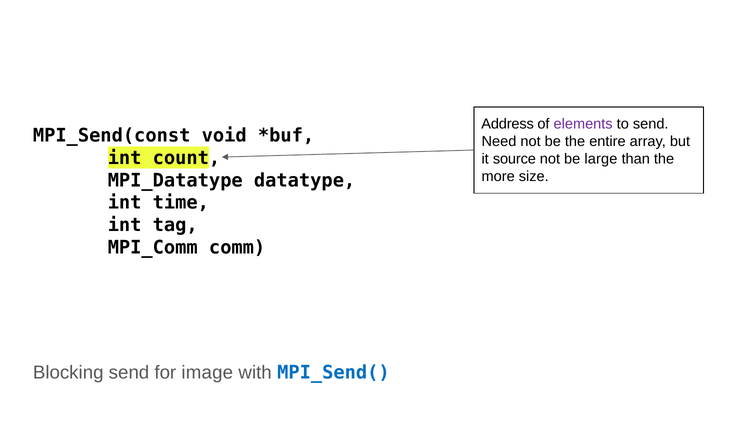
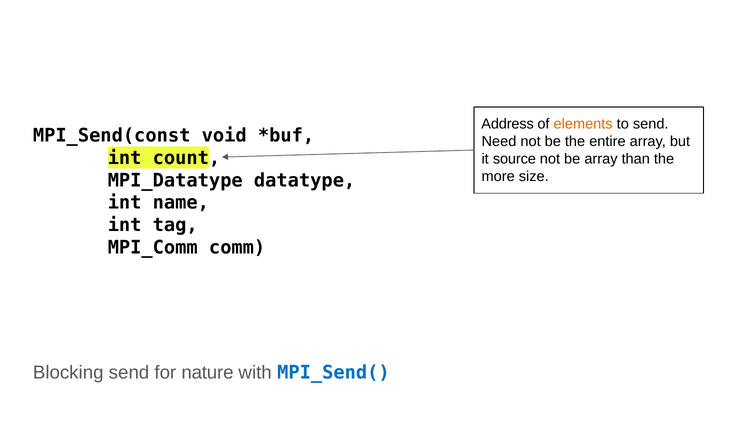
elements colour: purple -> orange (583, 124)
be large: large -> array (601, 159)
time: time -> name (181, 203)
image: image -> nature (207, 372)
